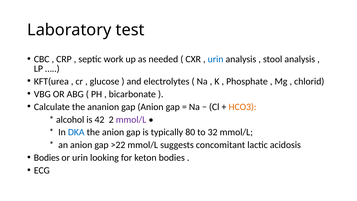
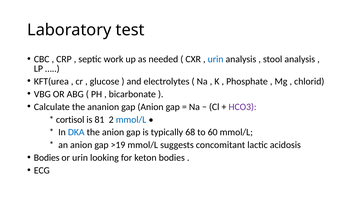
HCO3 colour: orange -> purple (243, 107)
alcohol: alcohol -> cortisol (70, 119)
42: 42 -> 81 (99, 119)
mmol/L colour: purple -> blue (131, 119)
80: 80 -> 68 (190, 132)
32: 32 -> 60 (213, 132)
>22: >22 -> >19 (118, 145)
